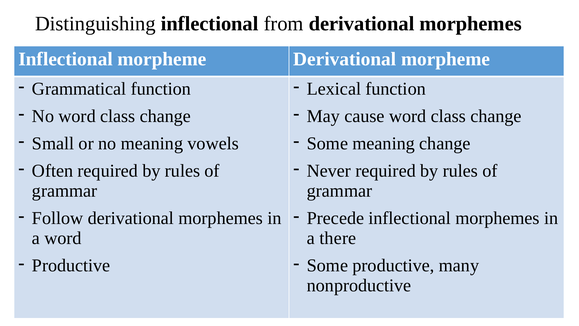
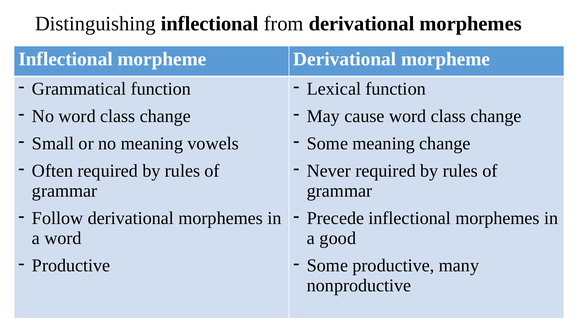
there: there -> good (338, 238)
